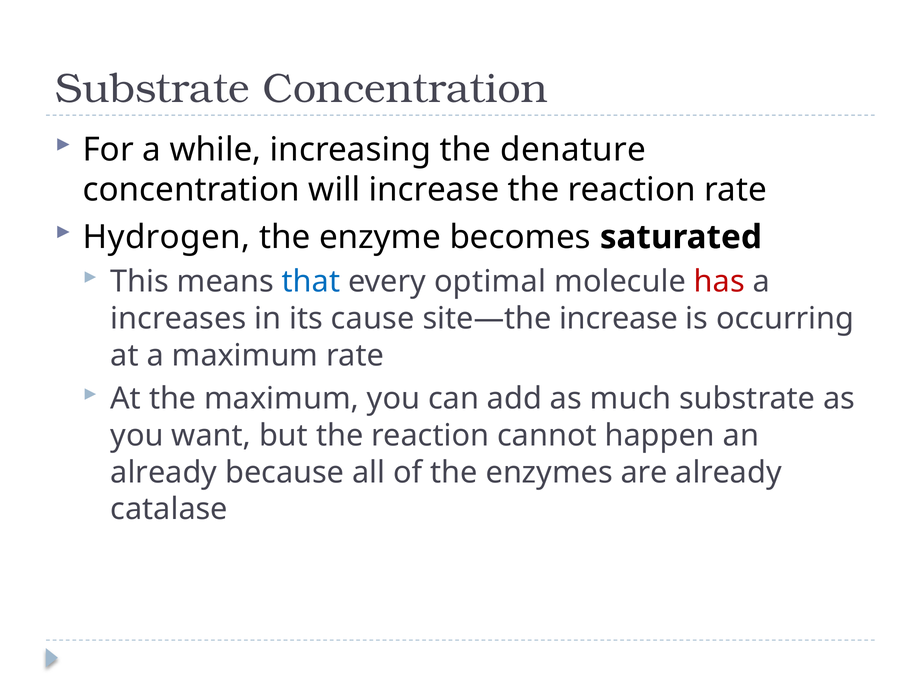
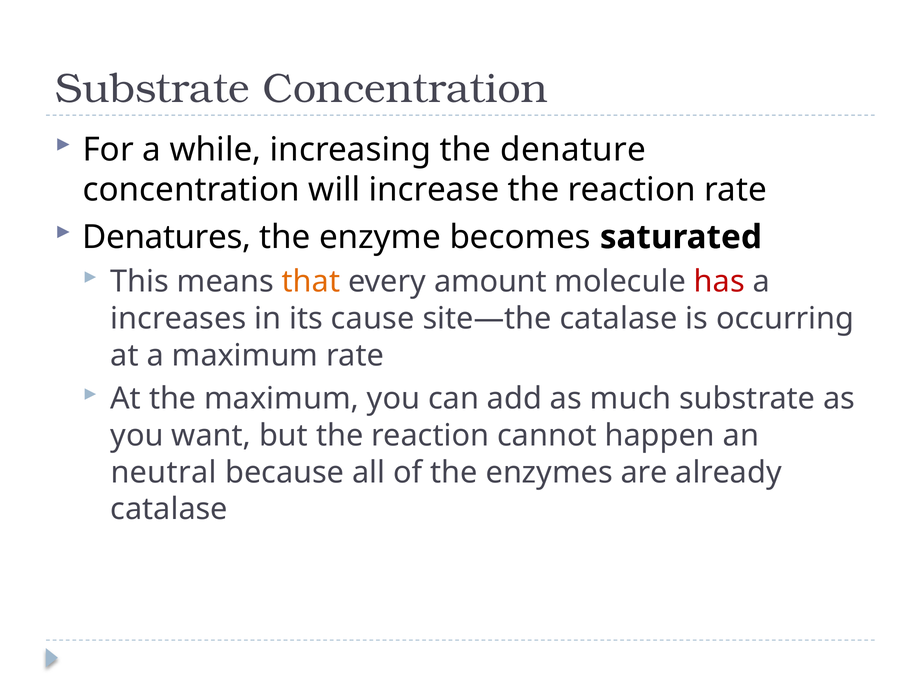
Hydrogen: Hydrogen -> Denatures (167, 237)
that colour: blue -> orange (311, 282)
optimal: optimal -> amount (490, 282)
site—the increase: increase -> catalase (619, 318)
already: already -> neutral (164, 472)
